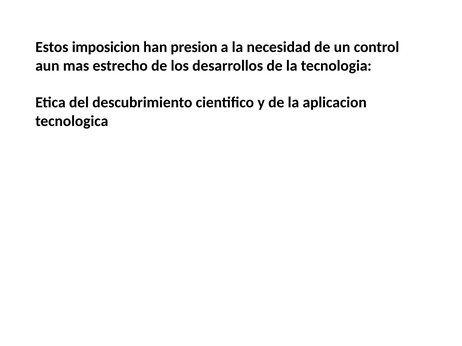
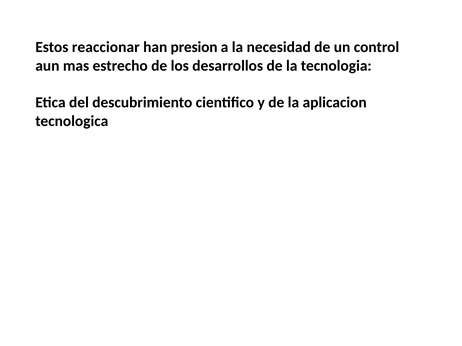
imposicion: imposicion -> reaccionar (106, 47)
